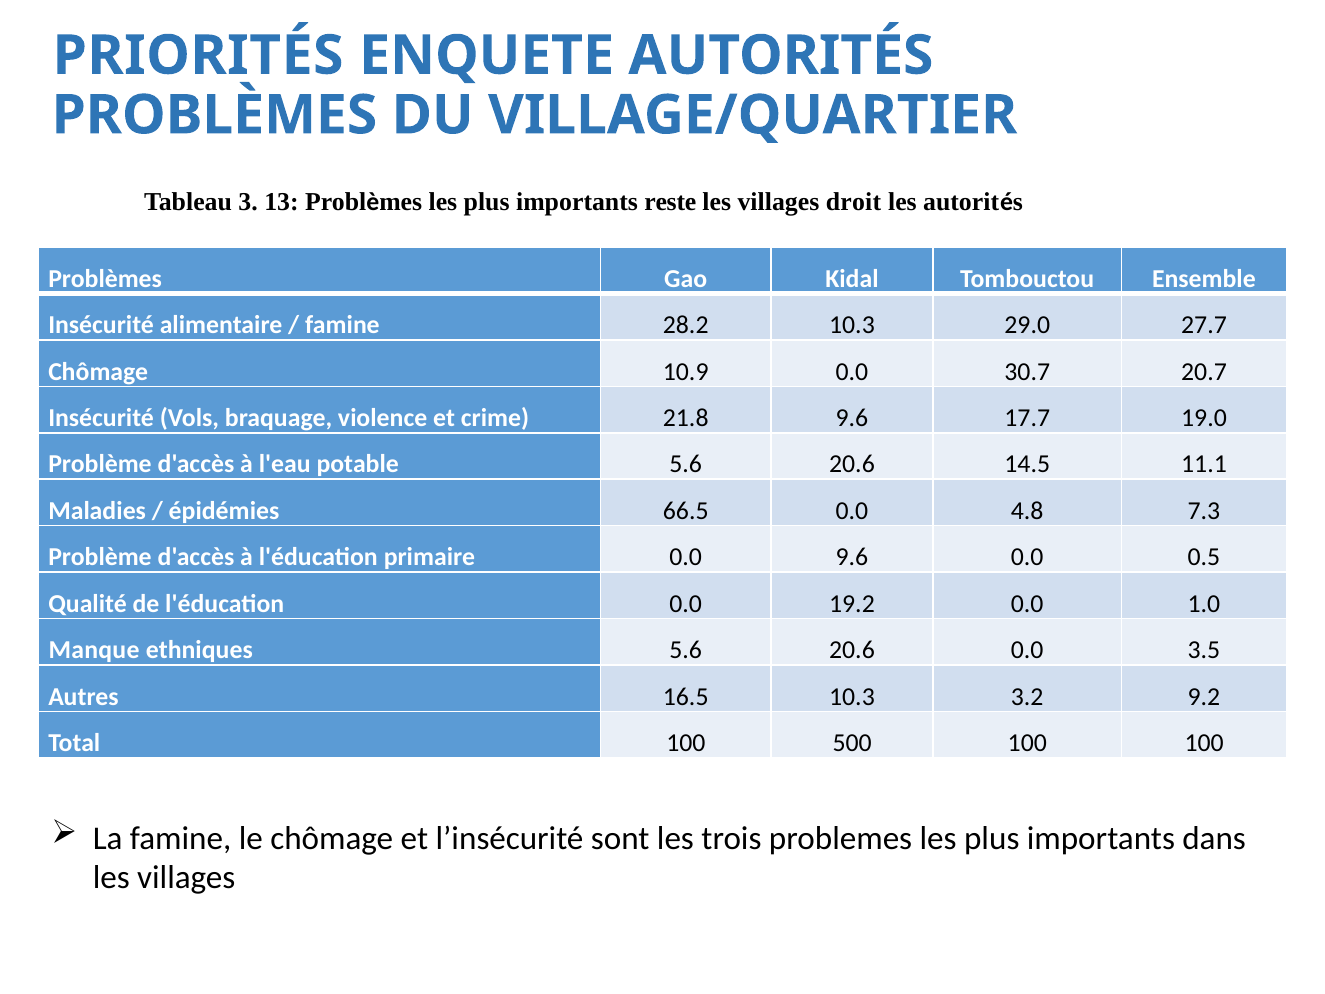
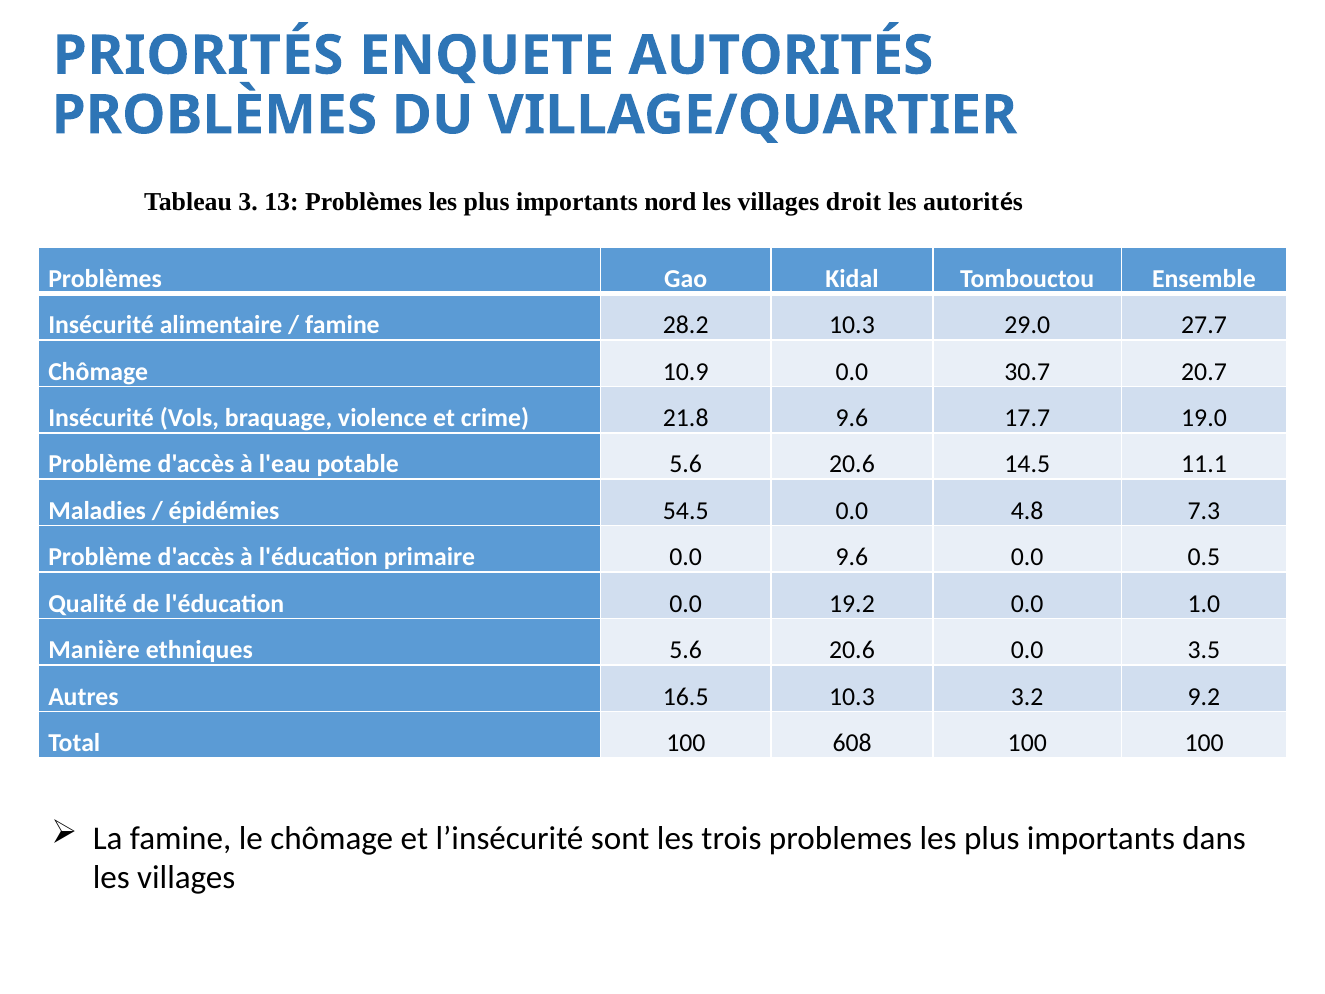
reste: reste -> nord (670, 202)
66.5: 66.5 -> 54.5 (686, 511)
Manque: Manque -> Manière (94, 650)
500: 500 -> 608 (852, 743)
